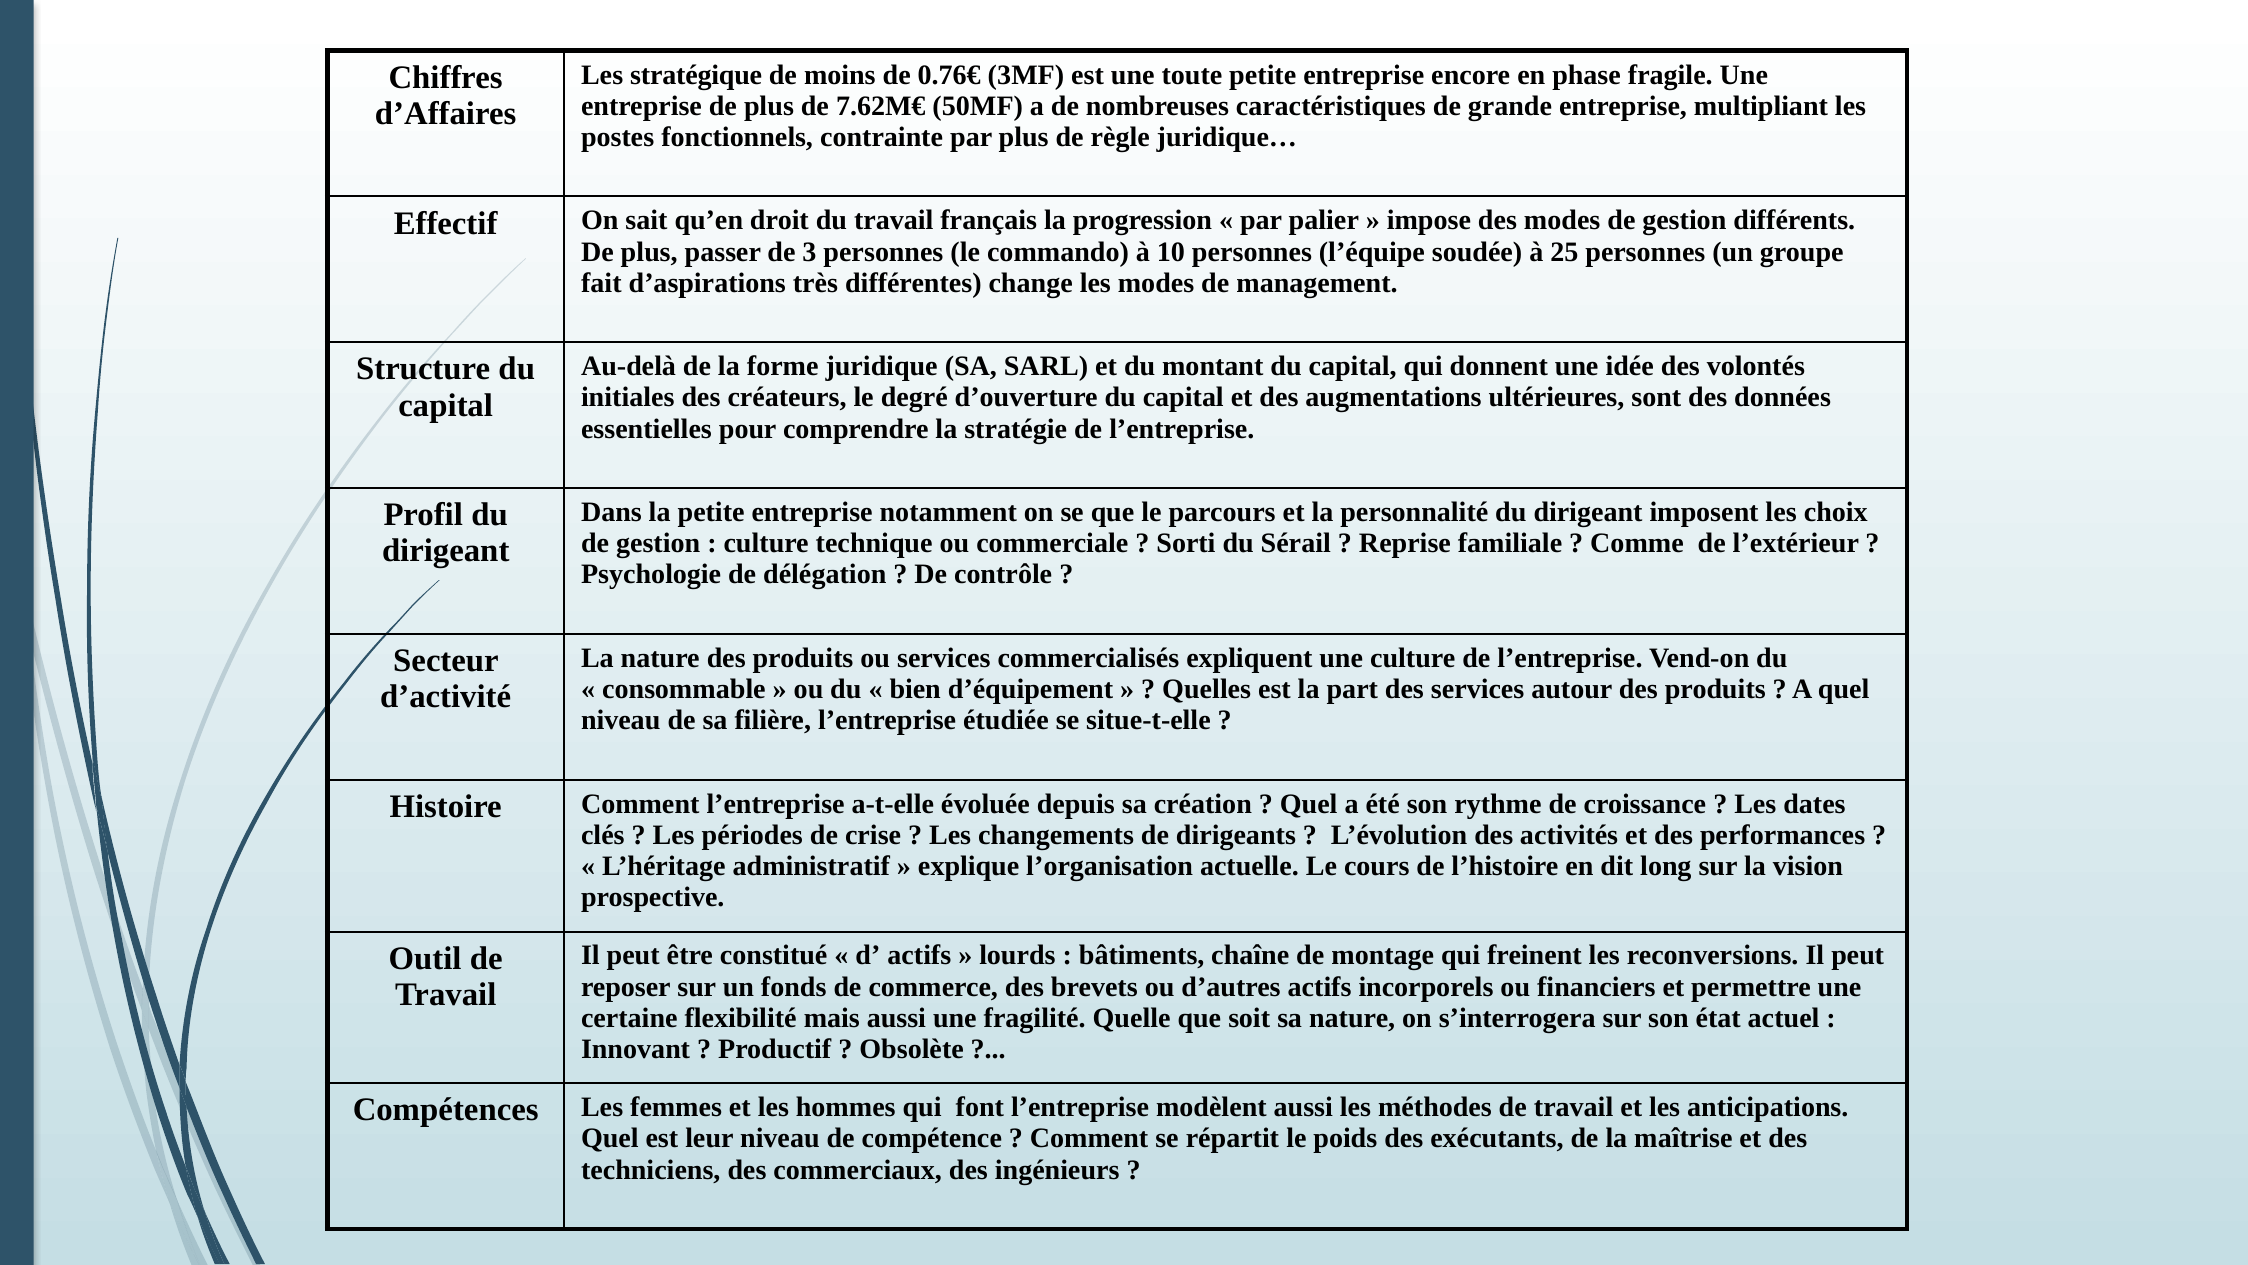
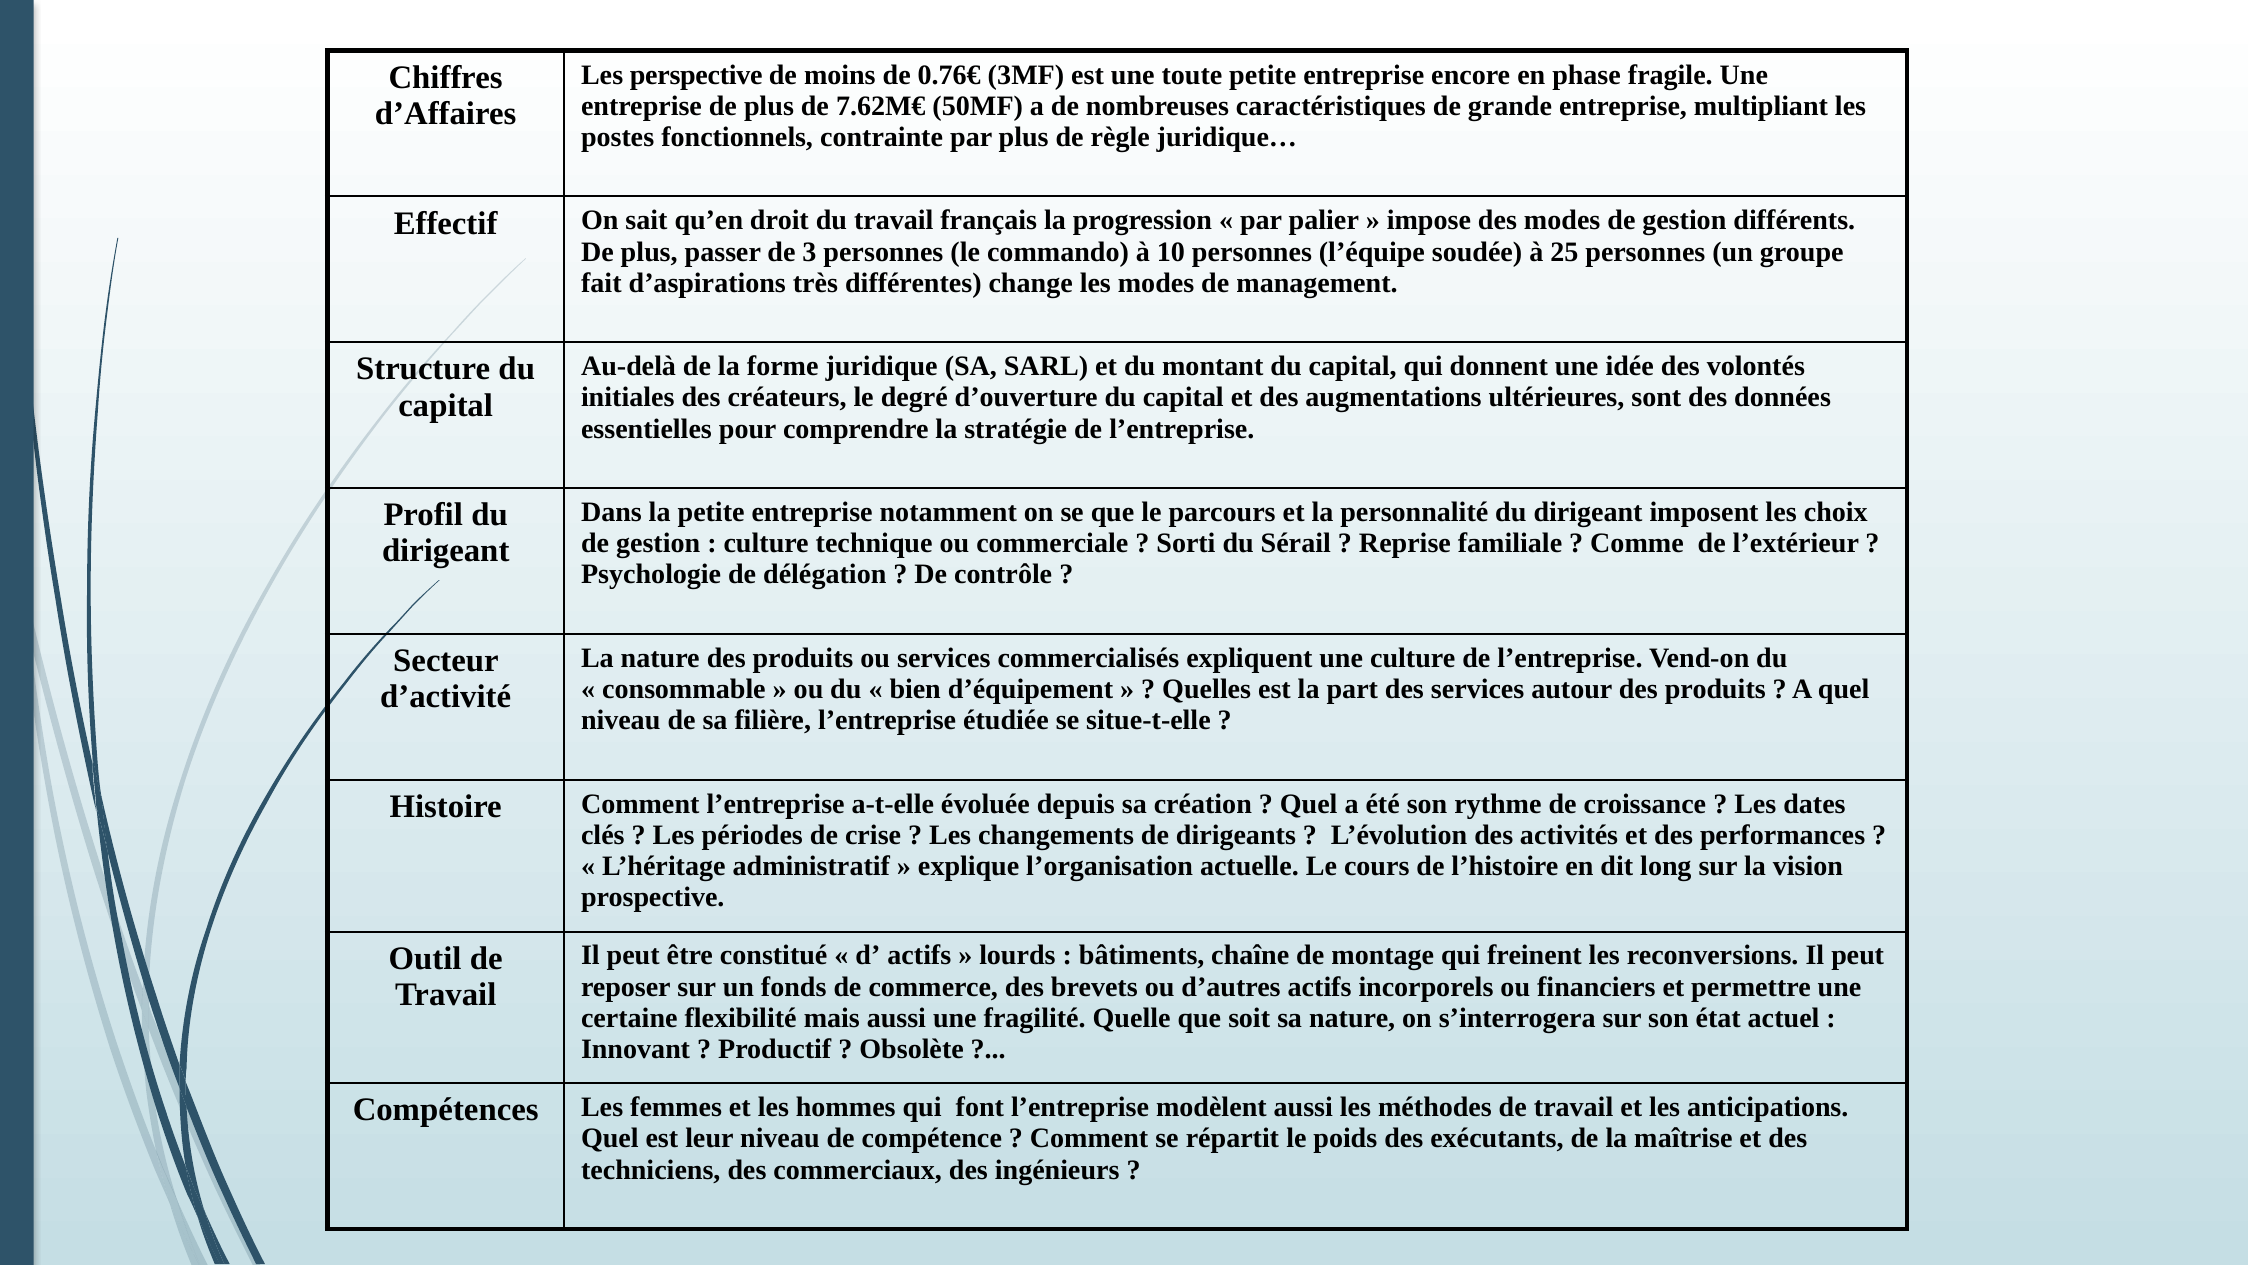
stratégique: stratégique -> perspective (696, 75)
